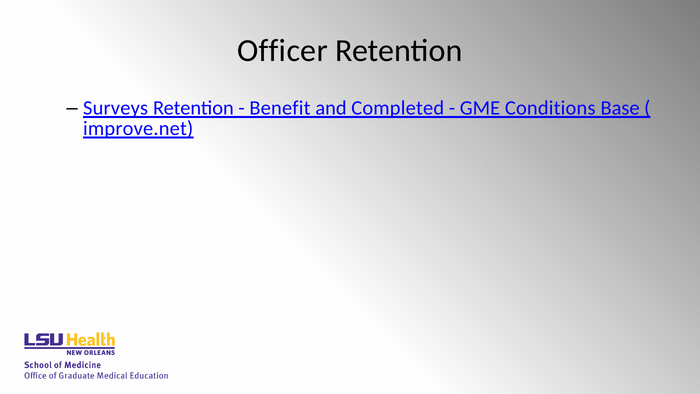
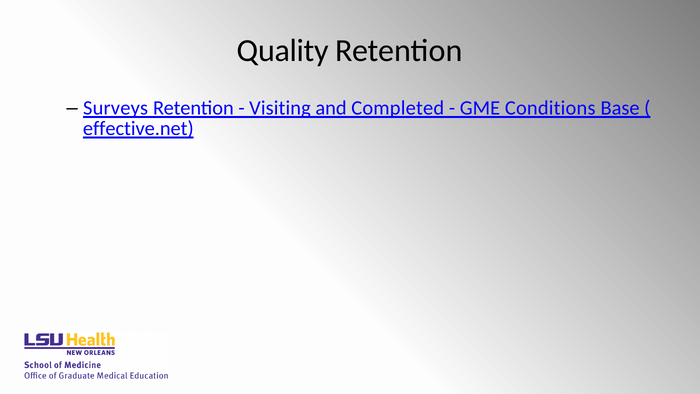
Officer: Officer -> Quality (283, 51)
Benefit: Benefit -> Visiting (280, 108)
improve.net: improve.net -> effective.net (138, 129)
